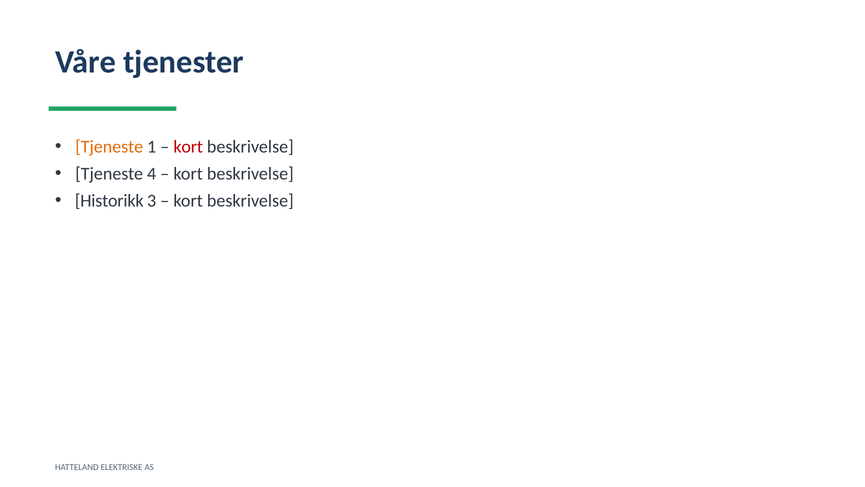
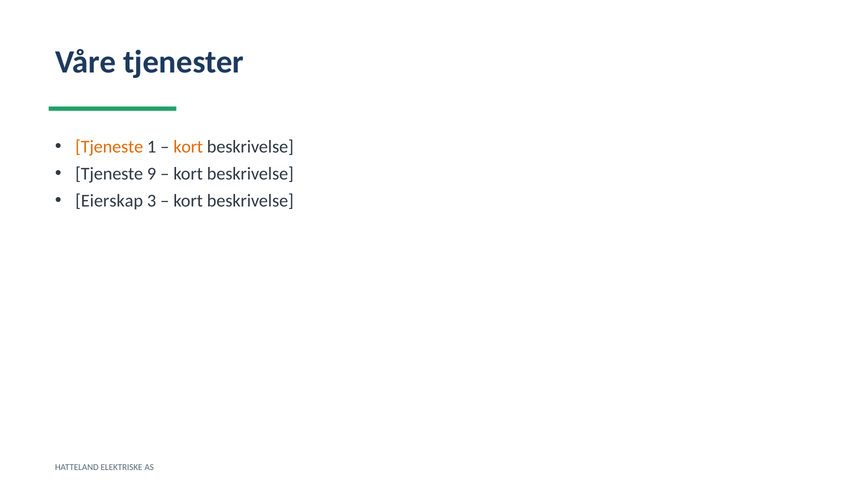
kort colour: red -> orange (188, 147)
4: 4 -> 9 (152, 174)
Historikk: Historikk -> Eierskap (109, 201)
